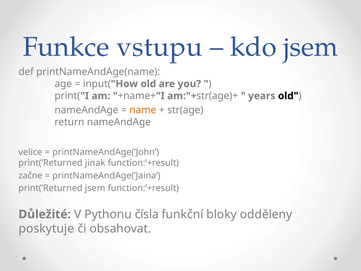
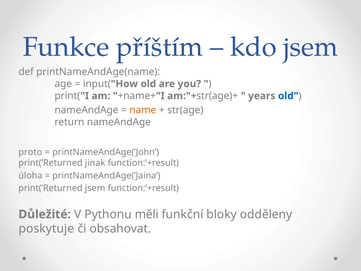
vstupu: vstupu -> příštím (160, 47)
old colour: black -> blue (288, 96)
velice: velice -> proto (30, 152)
začne: začne -> úloha (30, 175)
čísla: čísla -> měli (147, 214)
